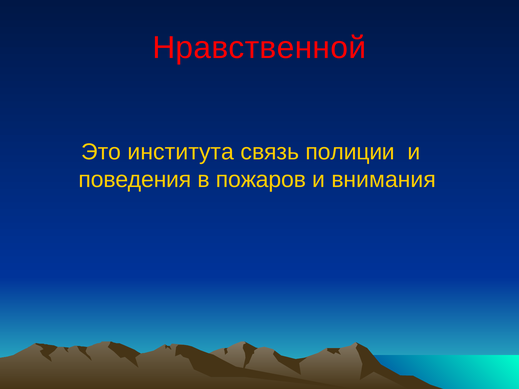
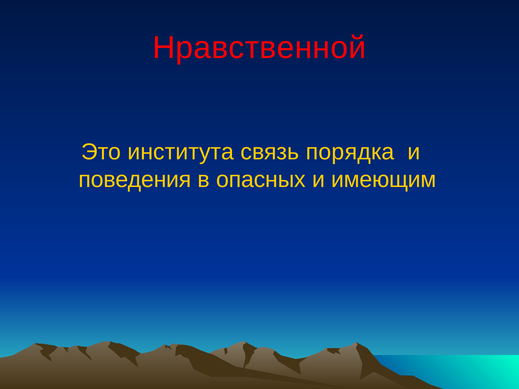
полиции: полиции -> порядка (350, 152)
пожаров: пожаров -> опасных (261, 180)
внимания: внимания -> имеющим (384, 180)
